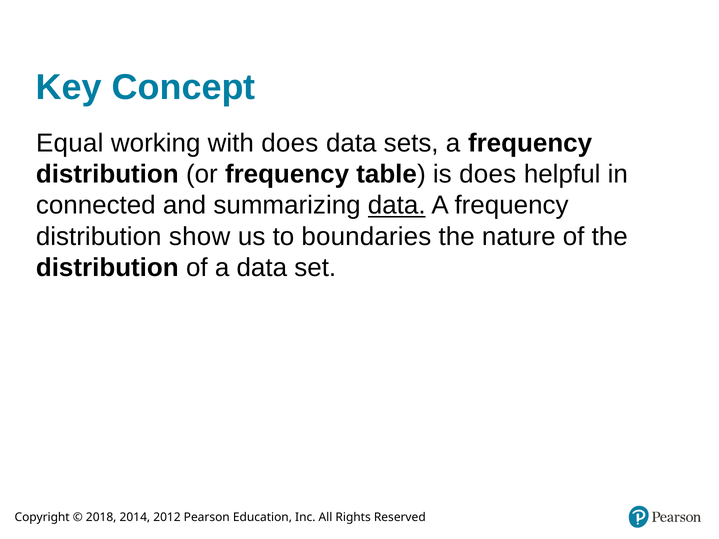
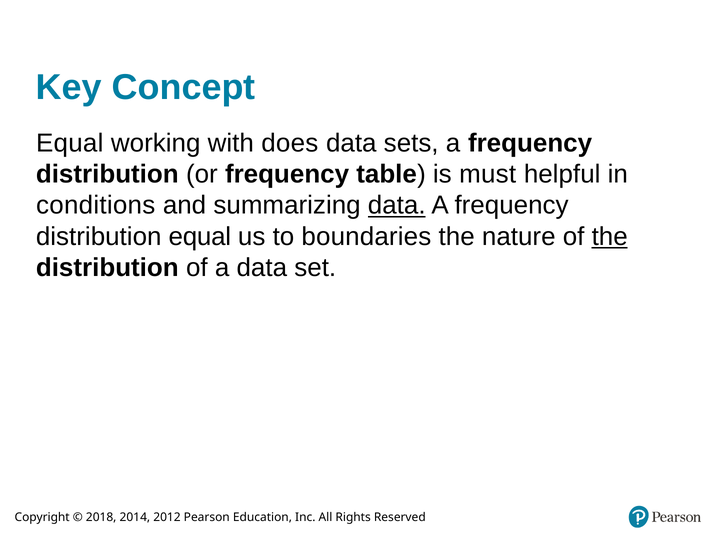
is does: does -> must (488, 174)
connected: connected -> conditions (96, 205)
distribution show: show -> equal (200, 237)
the underline: none -> present (610, 237)
